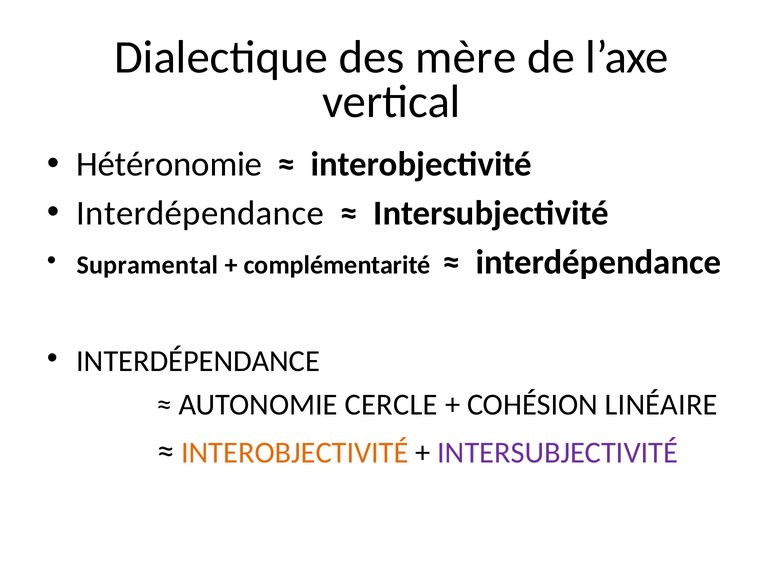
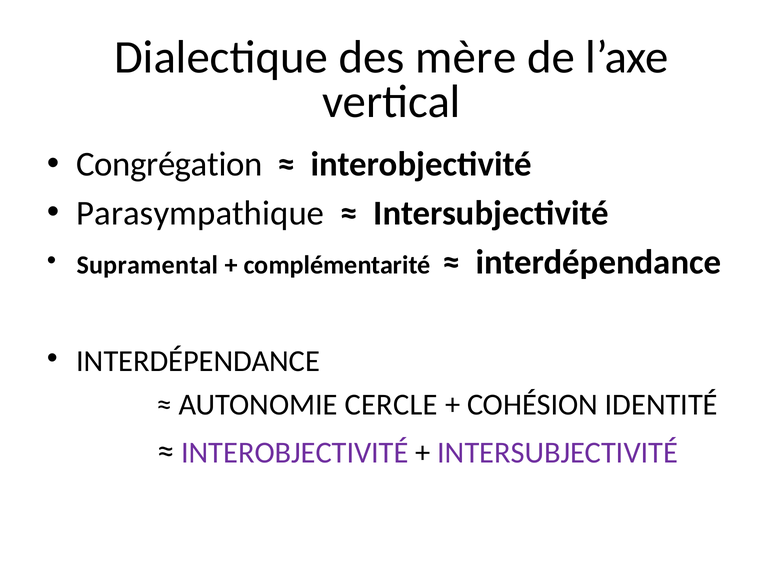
Hétéronomie: Hétéronomie -> Congrégation (169, 164)
Interdépendance: Interdépendance -> Parasympathique (200, 213)
LINÉAIRE: LINÉAIRE -> IDENTITÉ (661, 404)
INTEROBJECTIVITÉ colour: orange -> purple (295, 452)
